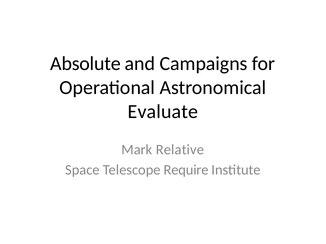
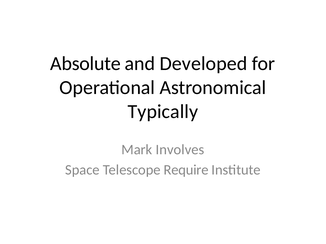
Campaigns: Campaigns -> Developed (203, 64)
Evaluate: Evaluate -> Typically (163, 112)
Relative: Relative -> Involves (180, 150)
